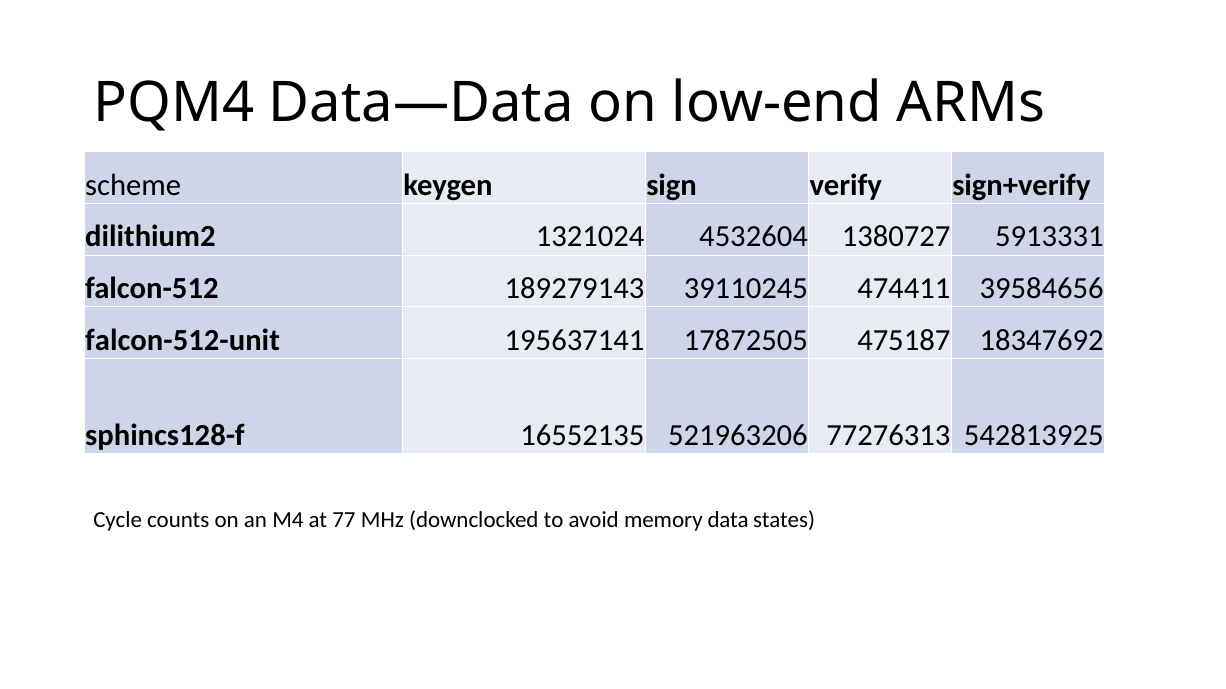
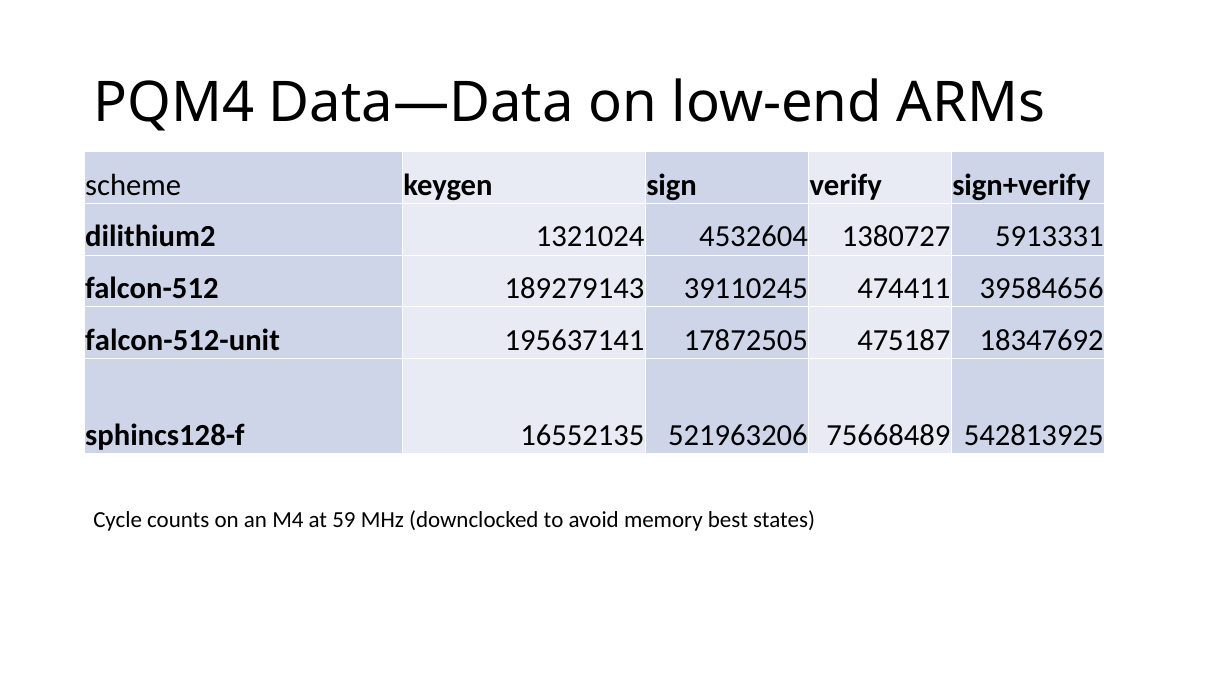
77276313: 77276313 -> 75668489 (888, 436)
77: 77 -> 59 (344, 521)
data: data -> best (728, 521)
